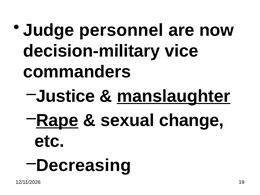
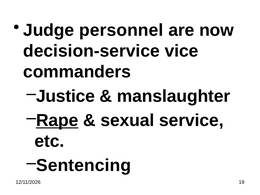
decision-military: decision-military -> decision-service (91, 51)
manslaughter underline: present -> none (174, 96)
change: change -> service (191, 120)
Decreasing: Decreasing -> Sentencing (84, 165)
